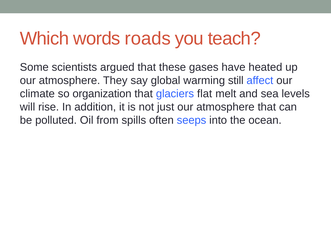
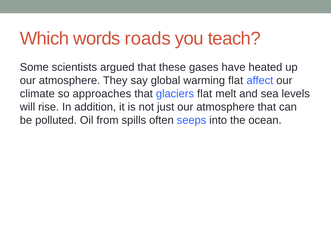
warming still: still -> flat (236, 80)
organization: organization -> approaches (102, 93)
